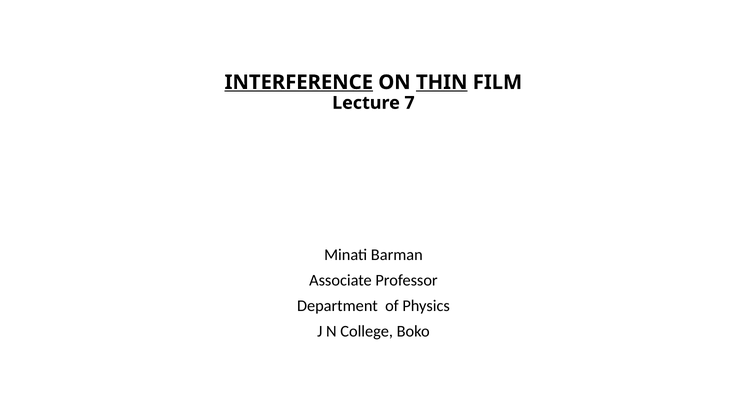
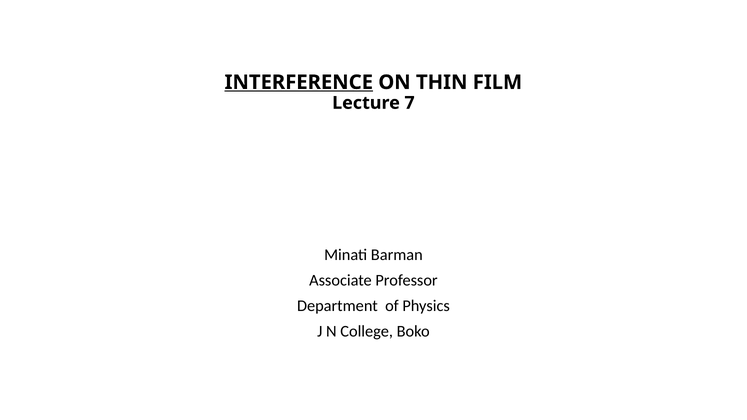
THIN underline: present -> none (442, 82)
